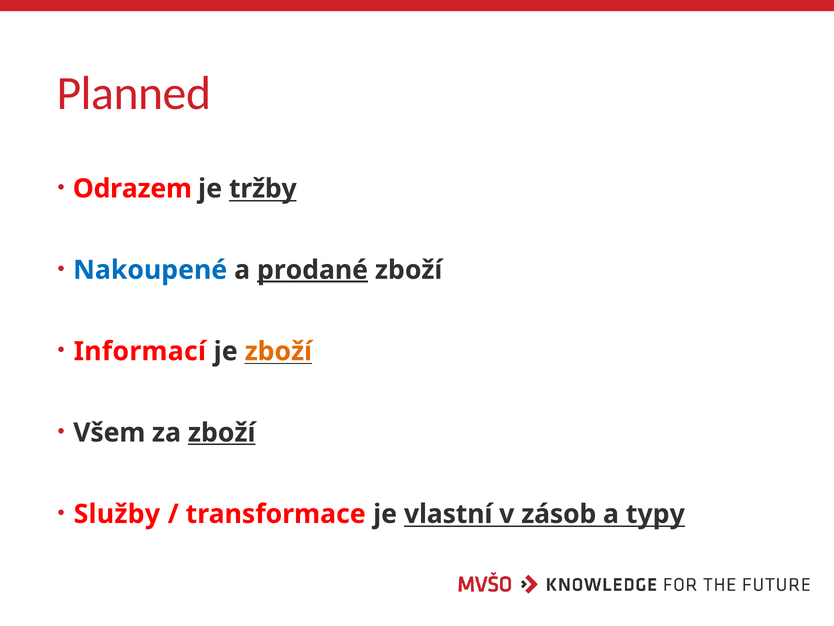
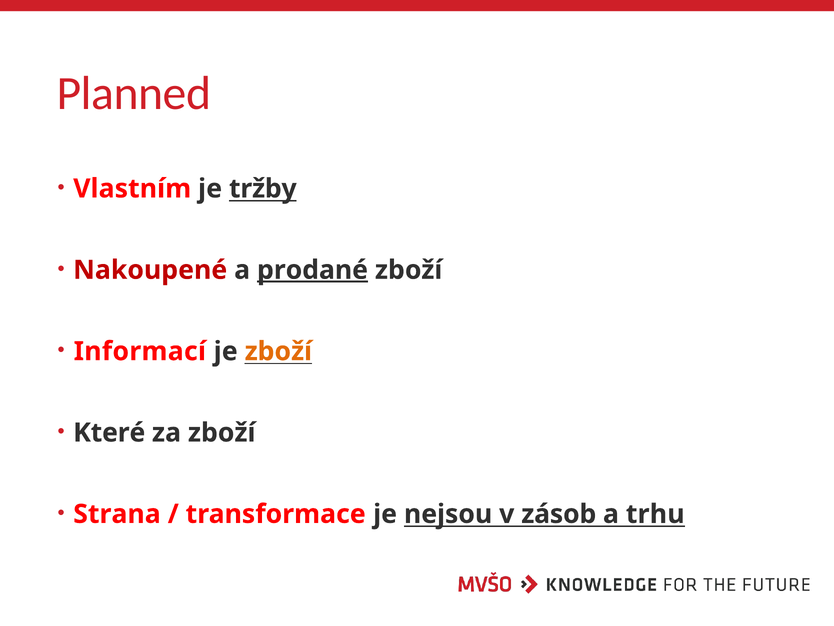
Odrazem: Odrazem -> Vlastním (132, 189)
Nakoupené colour: blue -> red (150, 270)
Všem: Všem -> Které (109, 432)
zboží underline: present -> none (222, 432)
Služby: Služby -> Strana (117, 514)
vlastní: vlastní -> nejsou (448, 514)
typy: typy -> trhu (655, 514)
